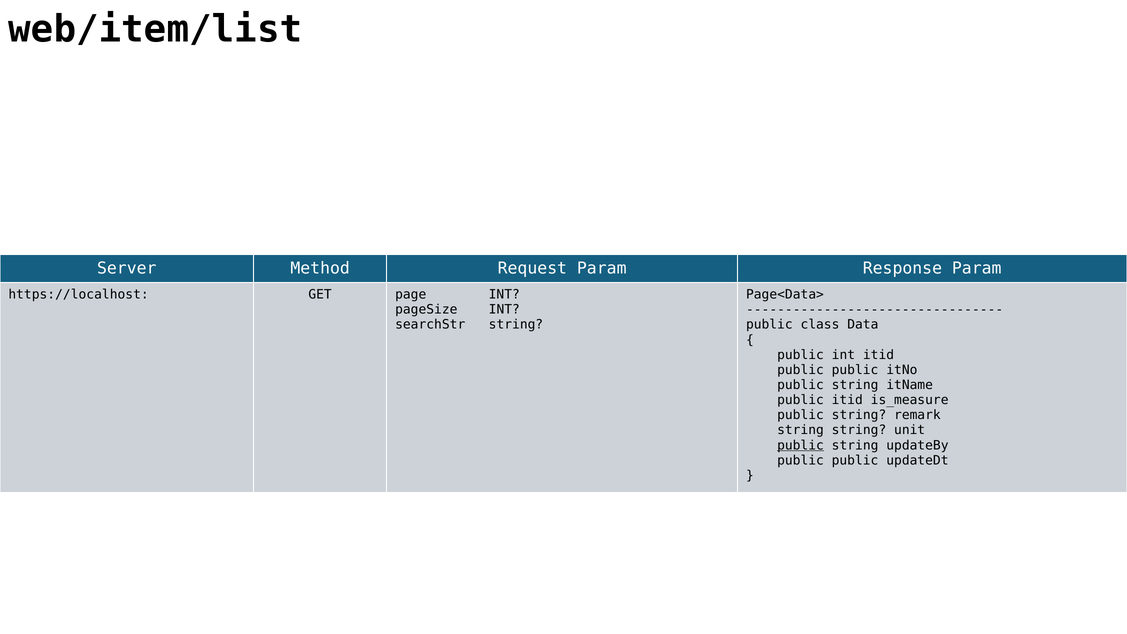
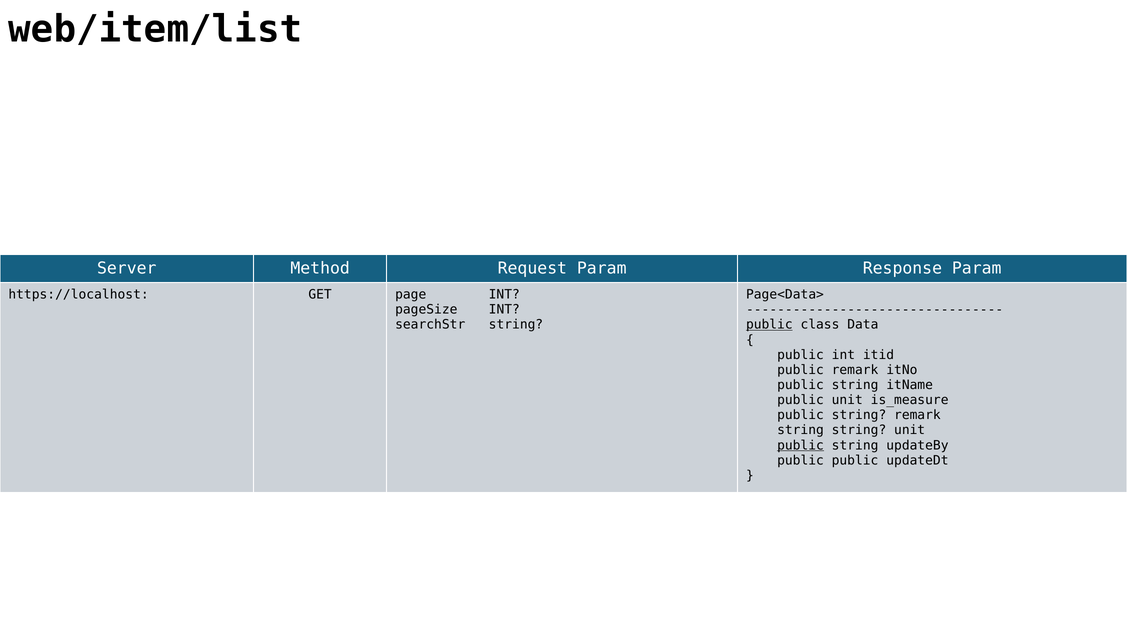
public underline: none -> present (769, 325)
public: public -> remark (855, 370)
public itid: itid -> unit (847, 400)
